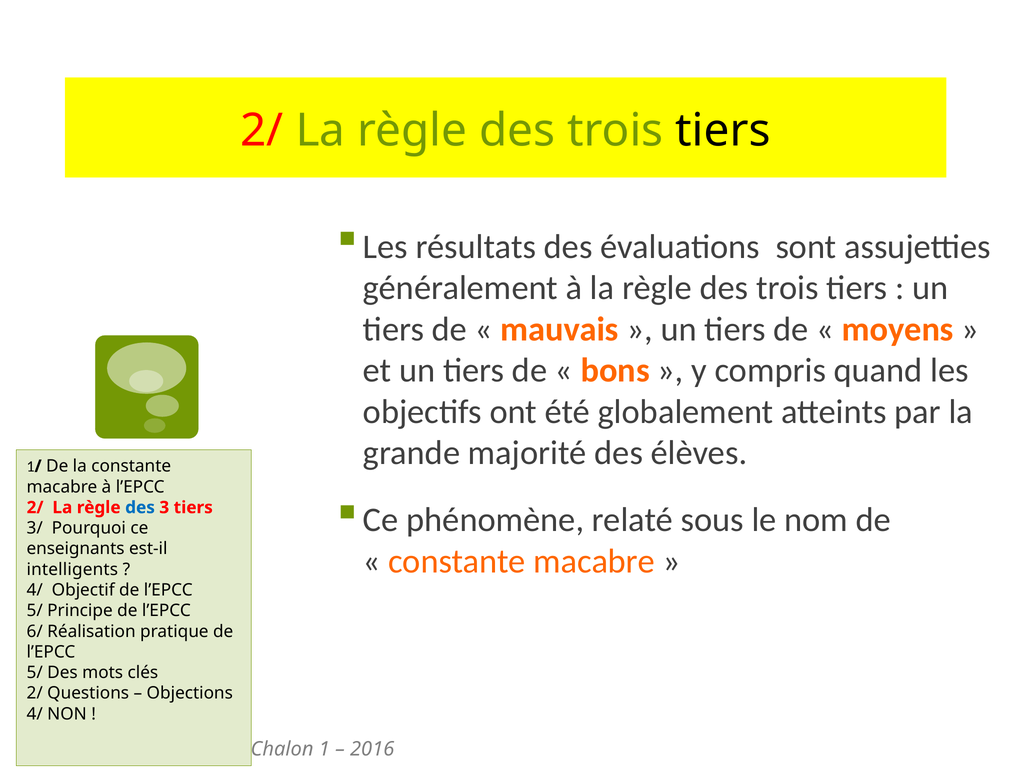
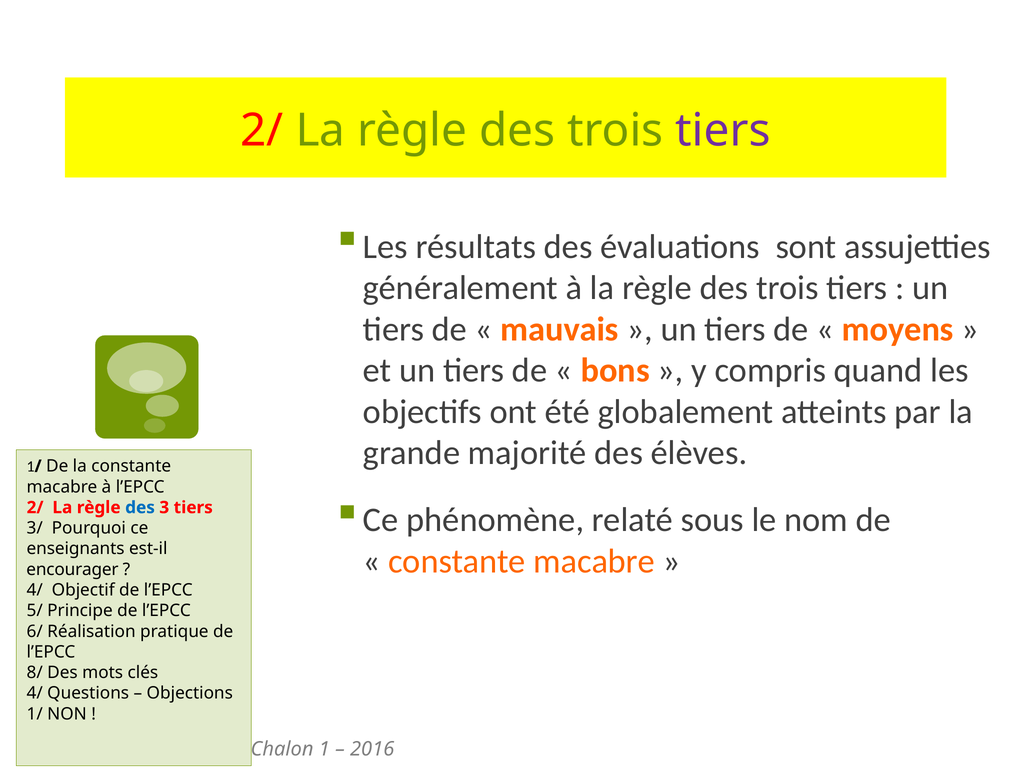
tiers colour: black -> purple (723, 131)
intelligents: intelligents -> encourager (72, 570)
5/: 5/ -> 8/ (35, 673)
2/: 2/ -> 4/ (35, 694)
4/: 4/ -> 1/ (35, 715)
